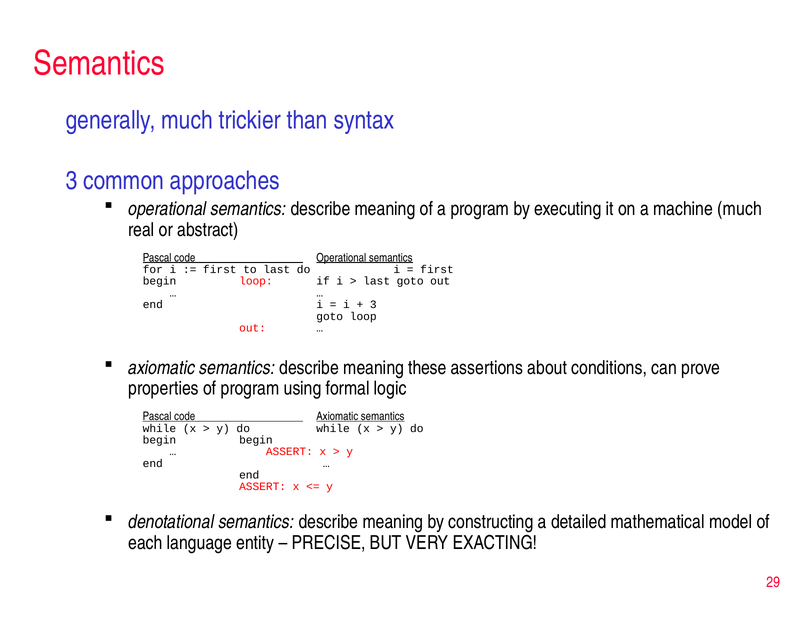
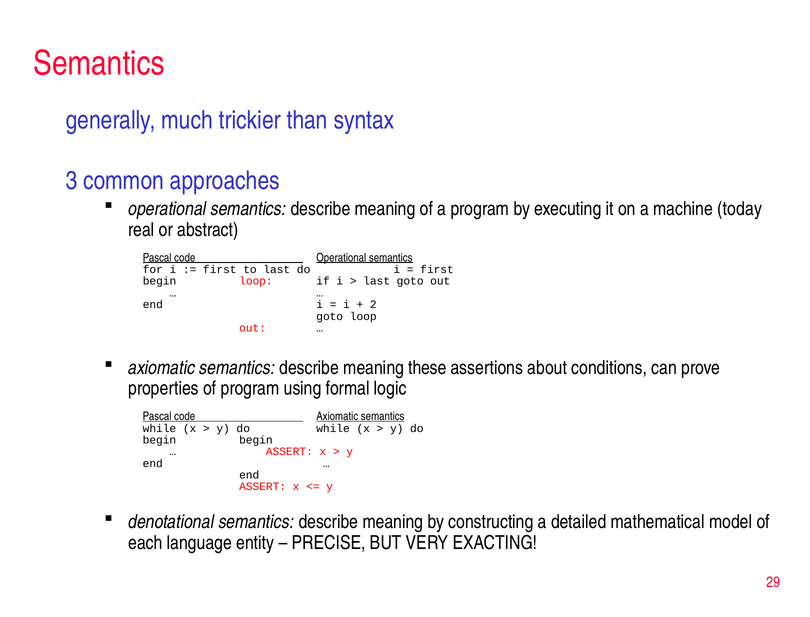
machine much: much -> today (740, 209)
3: 3 -> 2 (373, 305)
